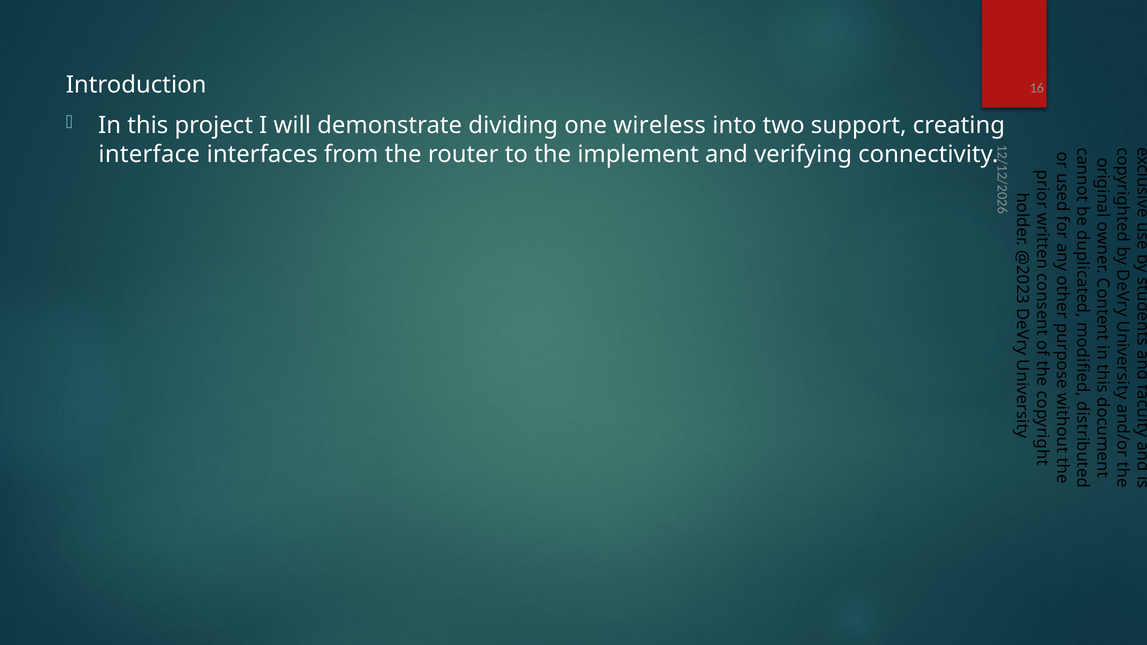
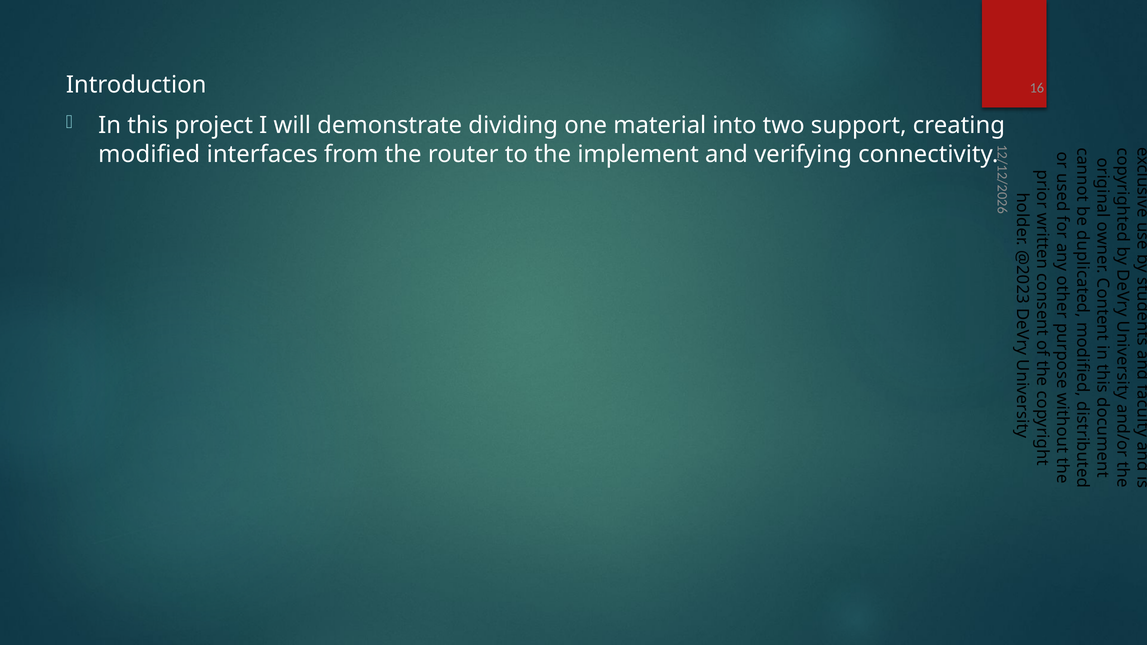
wireless: wireless -> material (660, 125)
interface: interface -> modified (149, 154)
